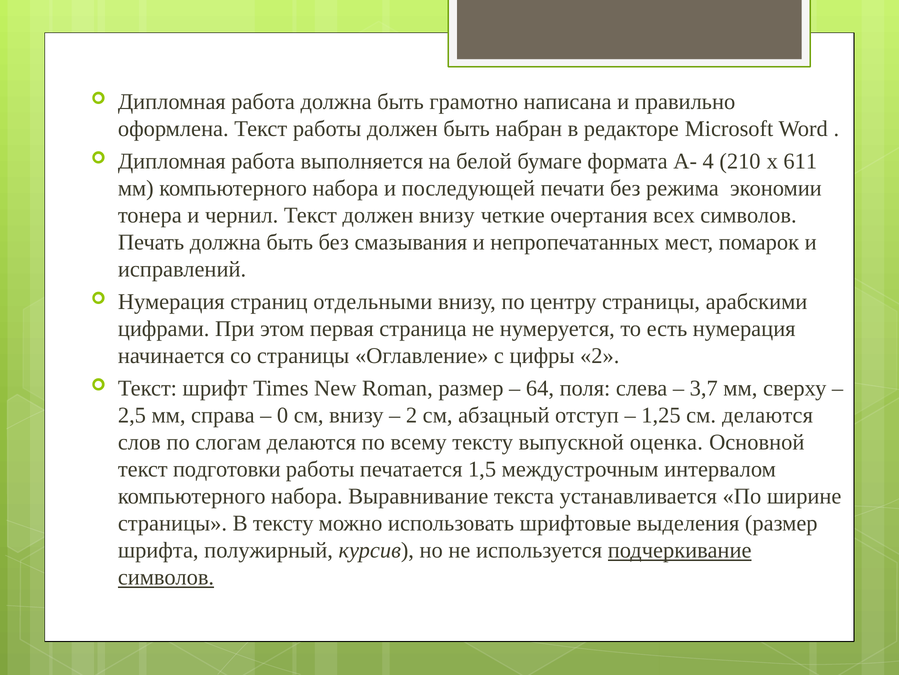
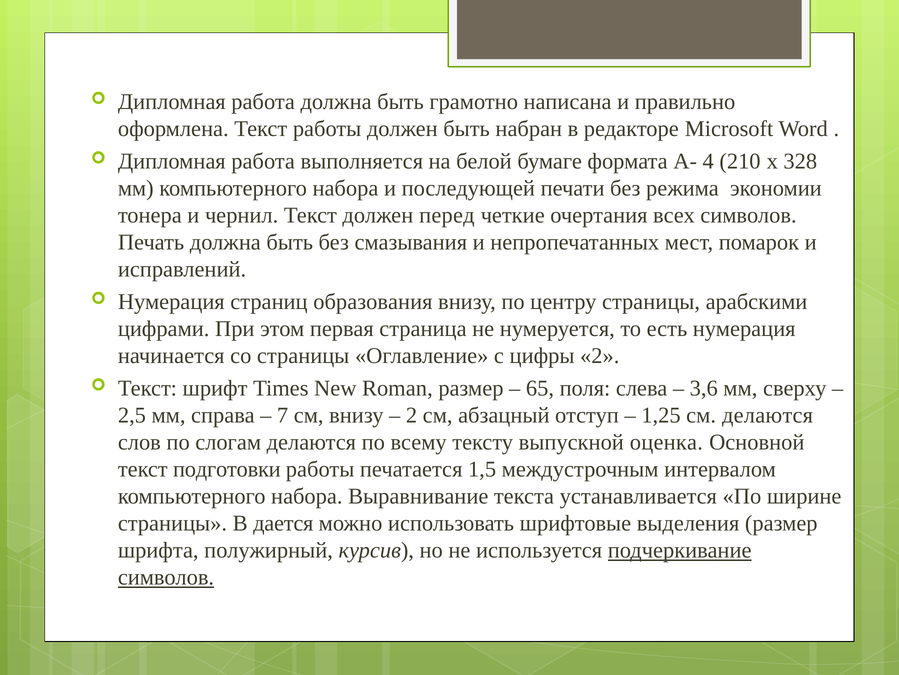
611: 611 -> 328 (800, 161)
должен внизу: внизу -> перед (447, 215)
отдельными: отдельными -> образования (373, 302)
64: 64 -> 65 (540, 388)
3,7: 3,7 -> 3,6 (704, 388)
0: 0 -> 7 (283, 415)
В тексту: тексту -> дается (283, 523)
